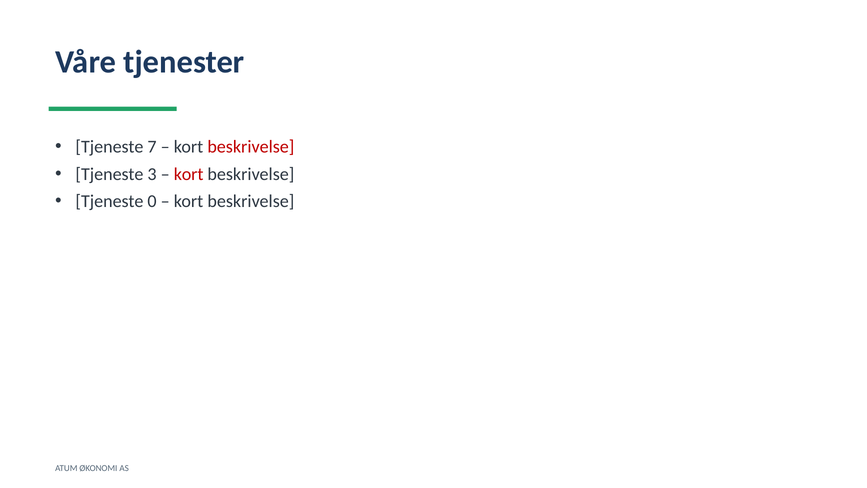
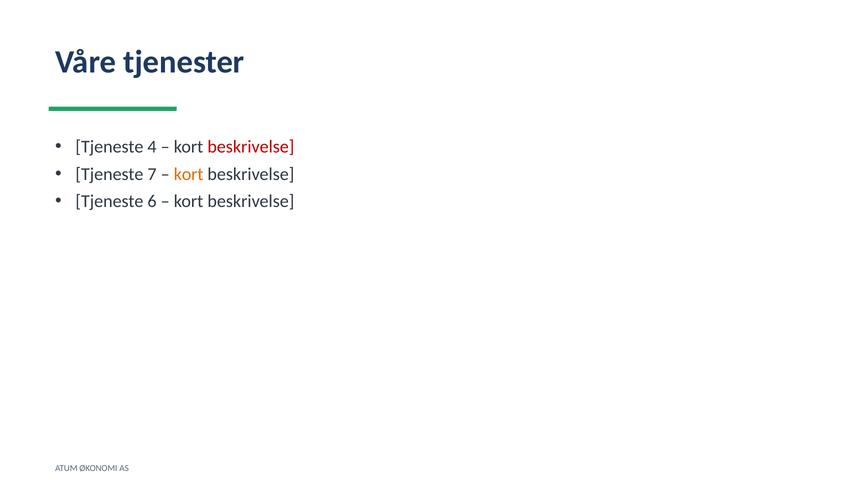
7: 7 -> 4 (152, 147)
3: 3 -> 7 (152, 174)
kort colour: red -> orange (189, 174)
0: 0 -> 6 (152, 201)
